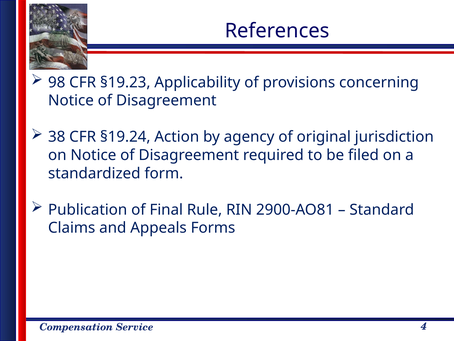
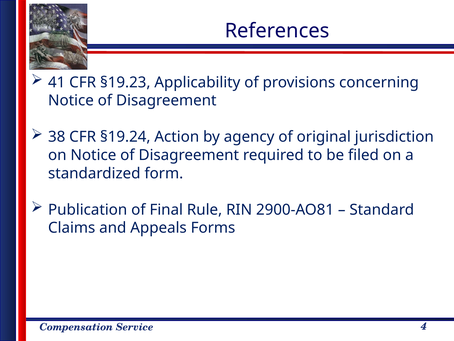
98: 98 -> 41 (57, 82)
